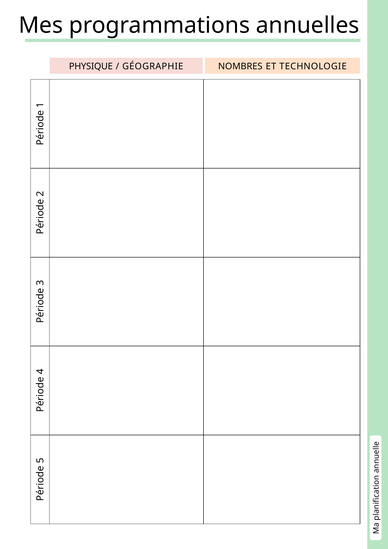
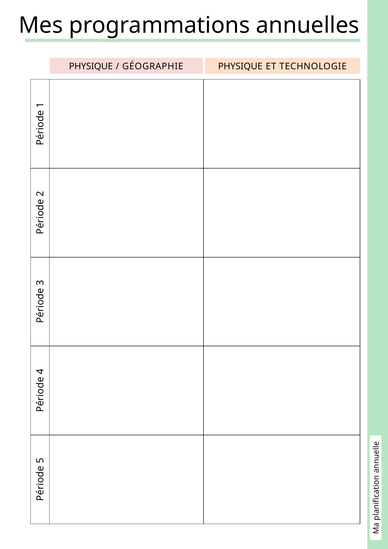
GÉOGRAPHIE NOMBRES: NOMBRES -> PHYSIQUE (240, 66)
